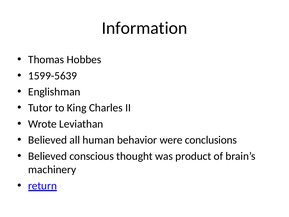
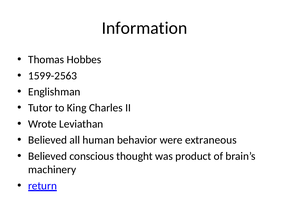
1599-5639: 1599-5639 -> 1599-2563 (53, 76)
conclusions: conclusions -> extraneous (211, 140)
